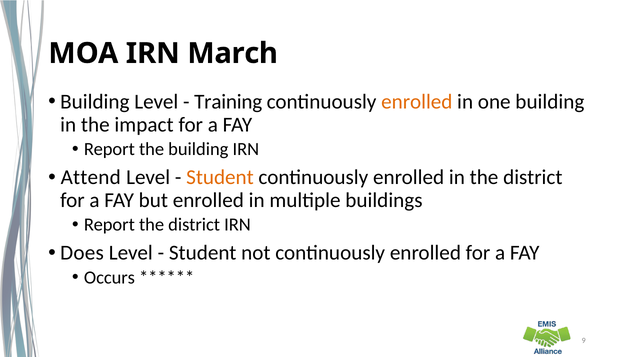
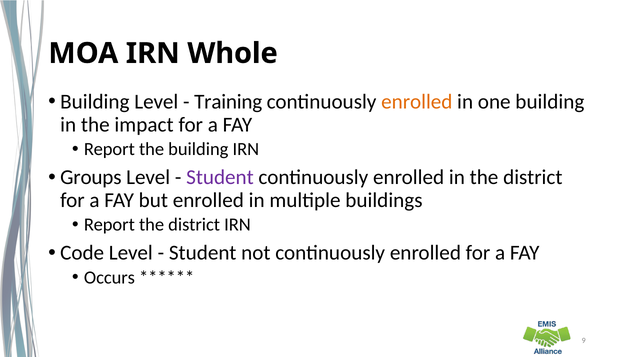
March: March -> Whole (233, 53)
Attend: Attend -> Groups (91, 177)
Student colour: orange -> purple (220, 177)
Does: Does -> Code (82, 253)
